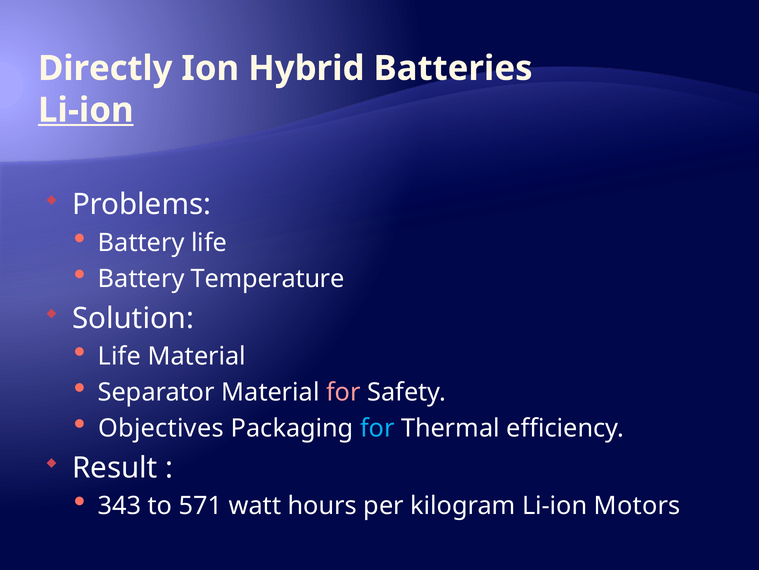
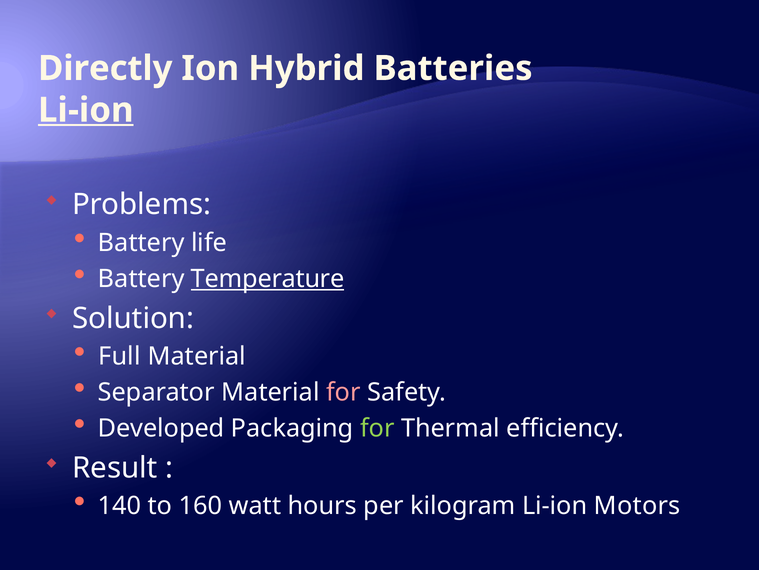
Temperature underline: none -> present (268, 278)
Life: Life -> Full (119, 356)
Objectives: Objectives -> Developed (161, 428)
for colour: light blue -> light green (377, 428)
343: 343 -> 140 (120, 505)
571: 571 -> 160 (201, 505)
